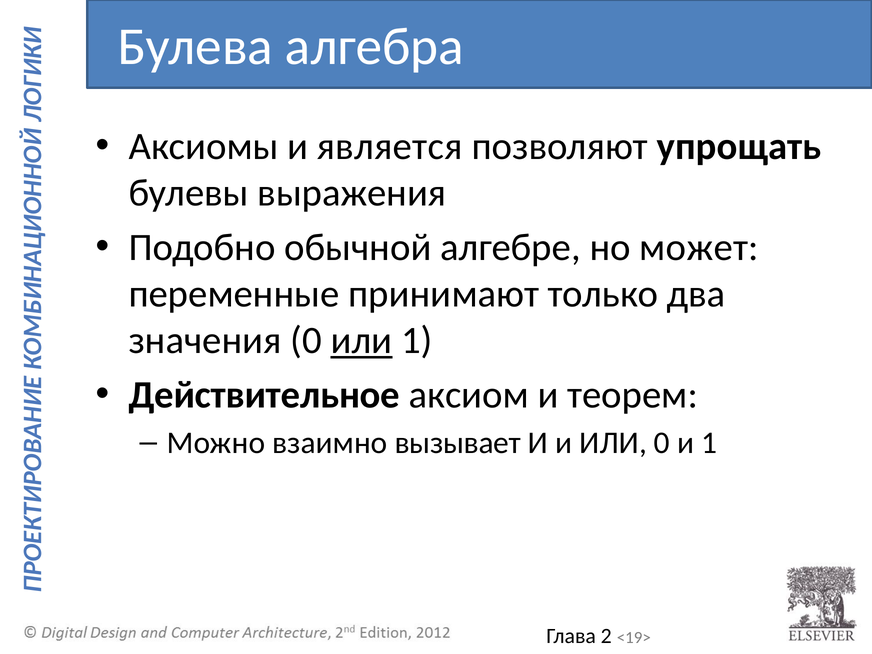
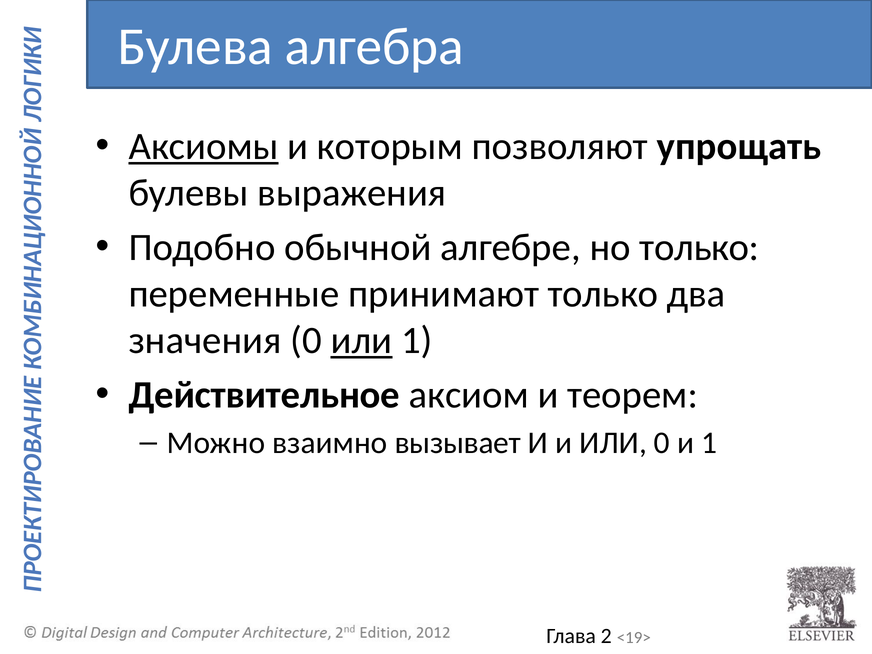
Аксиомы underline: none -> present (204, 147)
является: является -> которым (390, 147)
но может: может -> только (699, 248)
